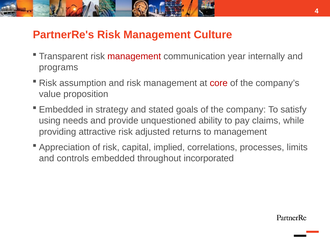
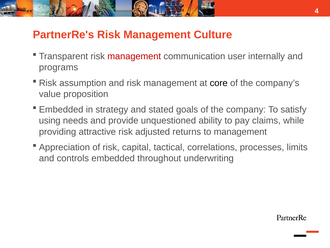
year: year -> user (237, 56)
core colour: red -> black (219, 83)
implied: implied -> tactical (169, 147)
incorporated: incorporated -> underwriting (209, 158)
